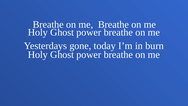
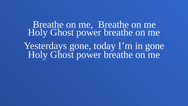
in burn: burn -> gone (155, 46)
